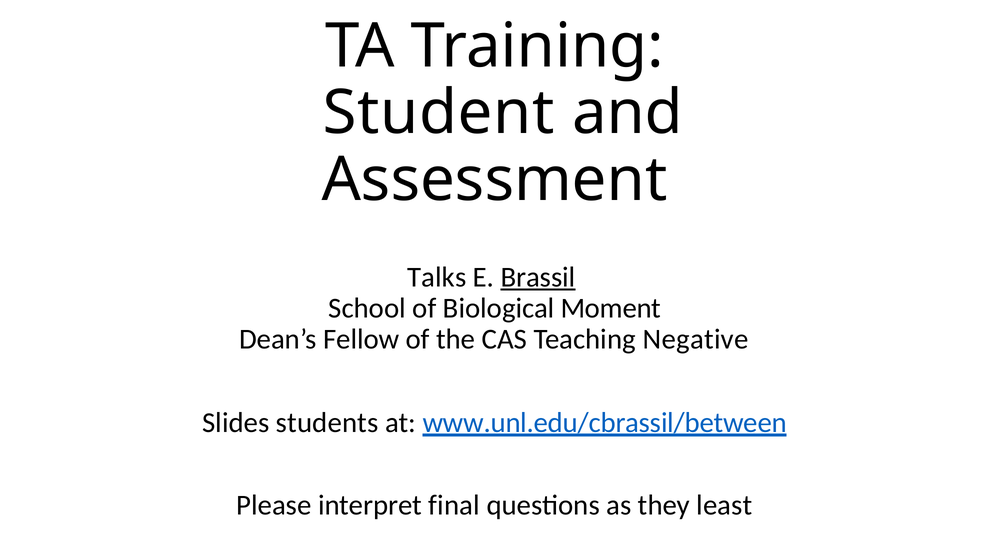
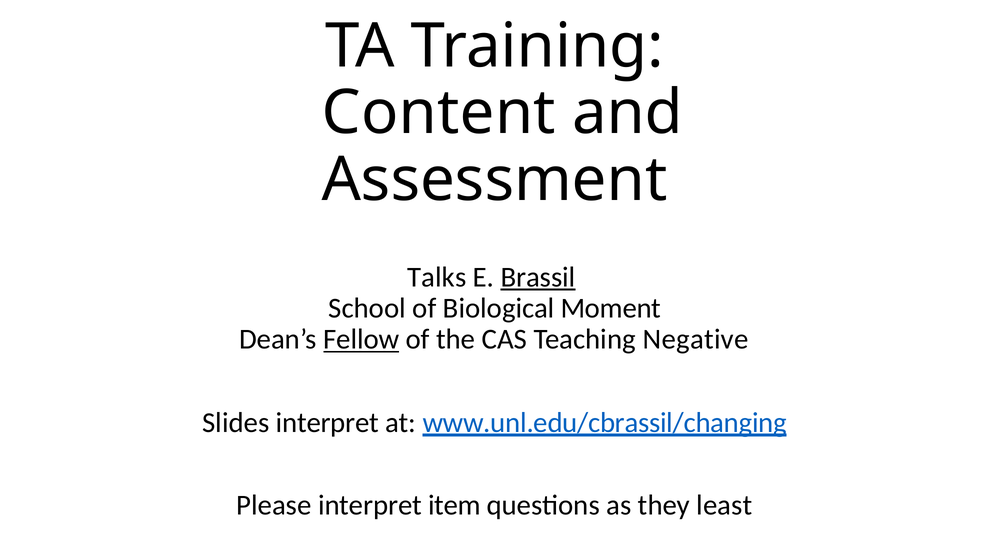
Student: Student -> Content (439, 113)
Fellow underline: none -> present (361, 339)
Slides students: students -> interpret (327, 423)
www.unl.edu/cbrassil/between: www.unl.edu/cbrassil/between -> www.unl.edu/cbrassil/changing (605, 423)
final: final -> item (454, 506)
